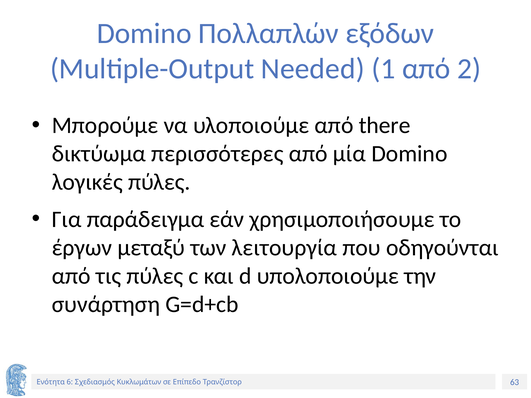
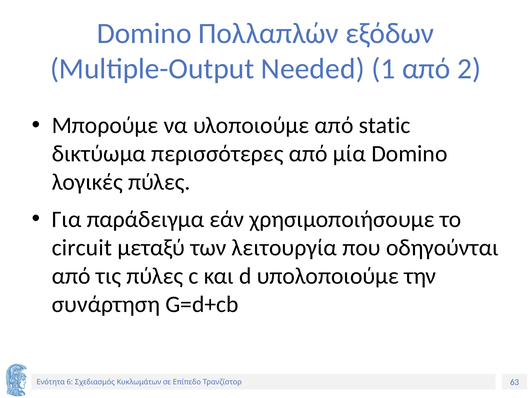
there: there -> static (385, 126)
έργων: έργων -> circuit (82, 248)
